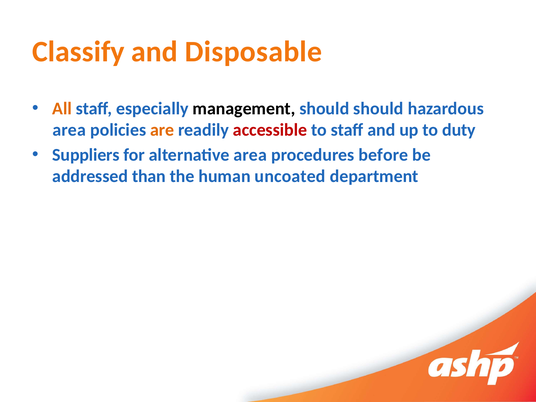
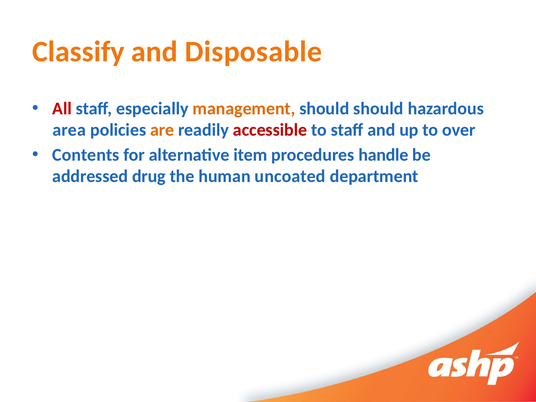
All colour: orange -> red (62, 108)
management colour: black -> orange (244, 108)
duty: duty -> over (459, 130)
Suppliers: Suppliers -> Contents (86, 155)
alternative area: area -> item (250, 155)
before: before -> handle (383, 155)
than: than -> drug (149, 176)
